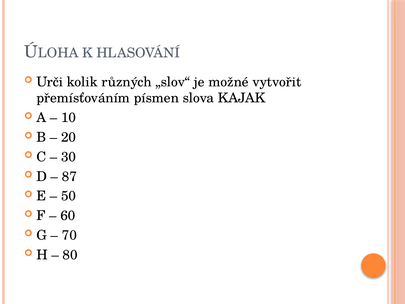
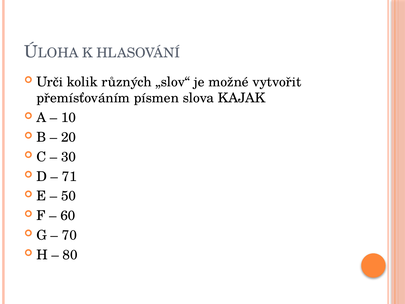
87: 87 -> 71 (69, 176)
